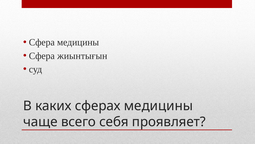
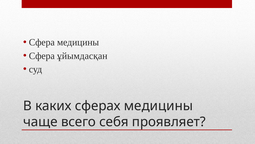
жиынтығын: жиынтығын -> ұйымдасқан (82, 56)
